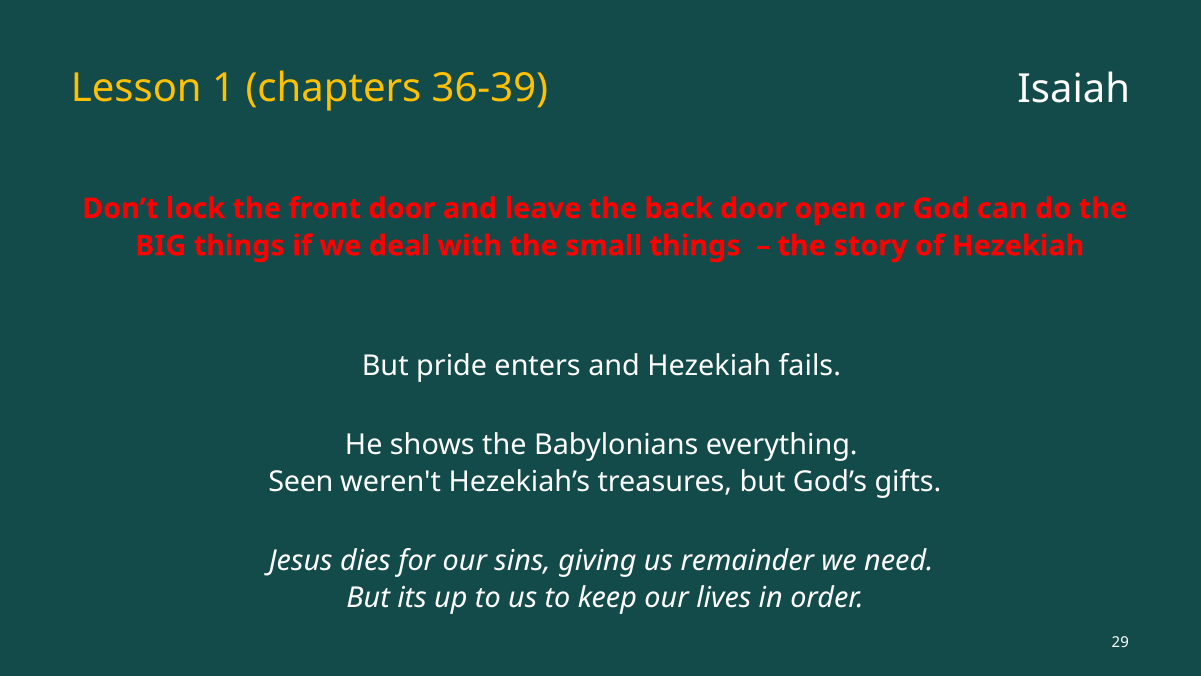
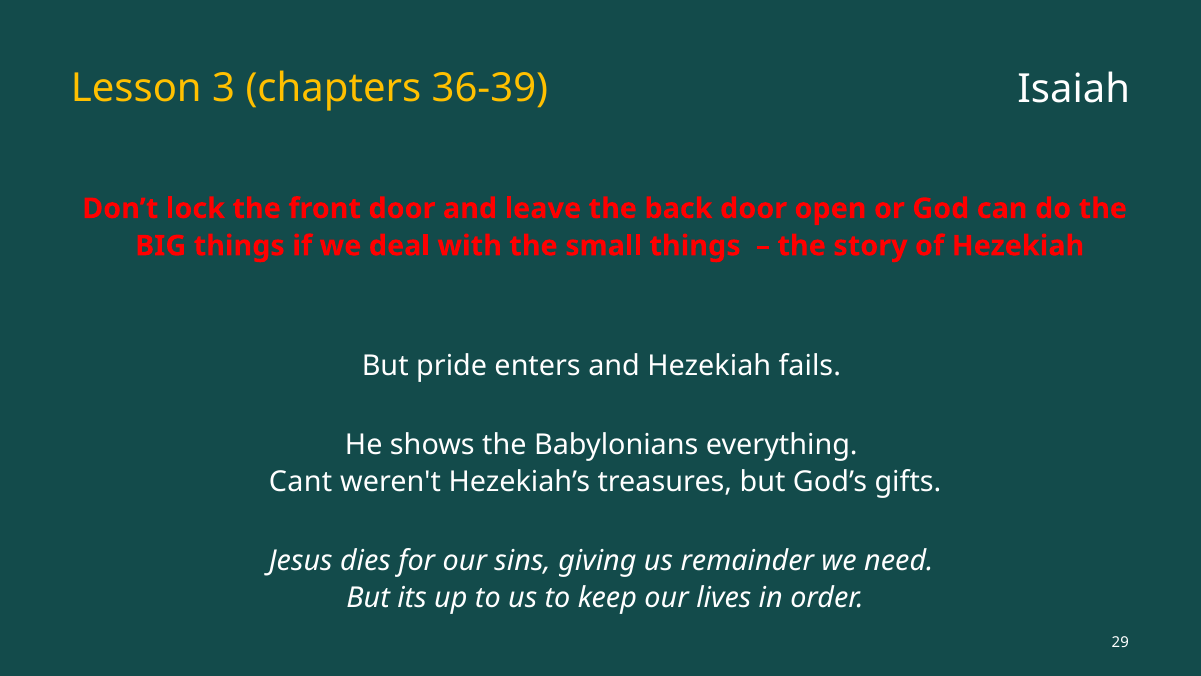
1: 1 -> 3 (224, 88)
Seen: Seen -> Cant (301, 482)
